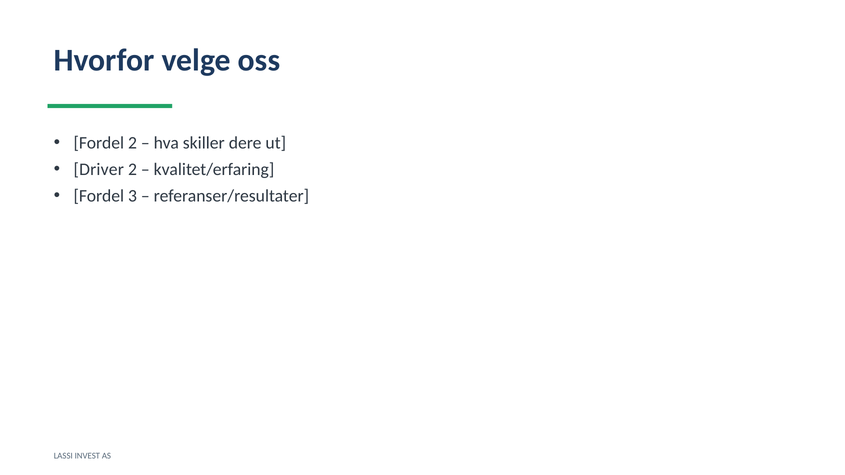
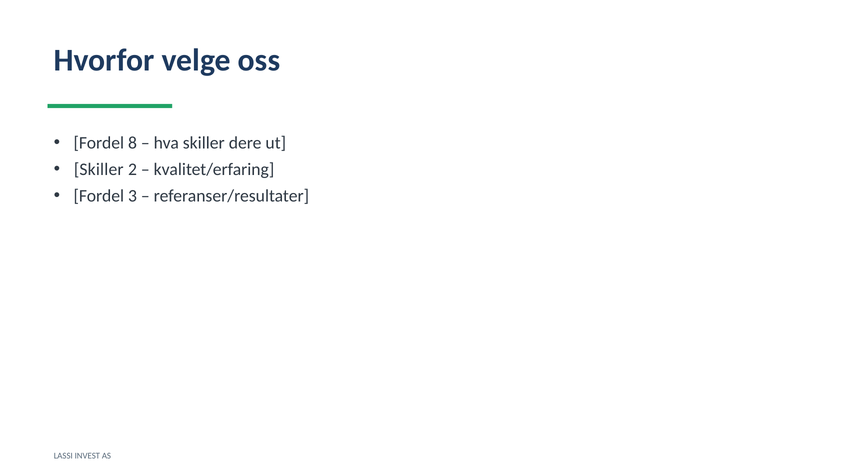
Fordel 2: 2 -> 8 (133, 143)
Driver: Driver -> Skiller (99, 170)
